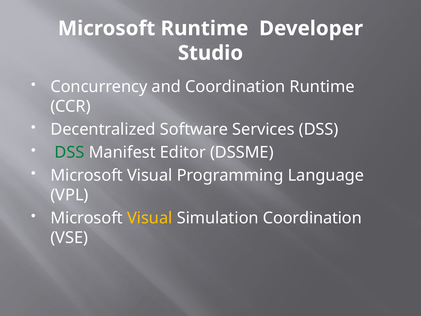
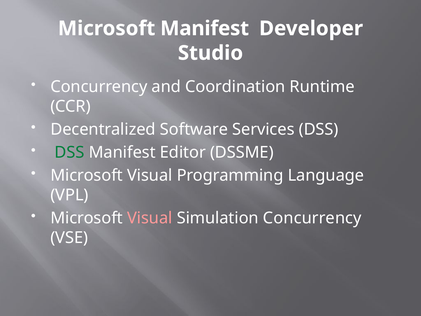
Microsoft Runtime: Runtime -> Manifest (205, 28)
Visual colour: yellow -> pink (150, 218)
Simulation Coordination: Coordination -> Concurrency (312, 218)
